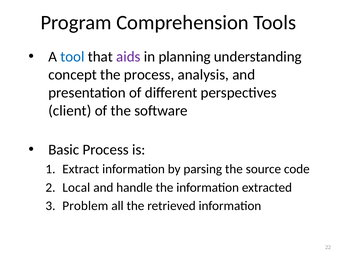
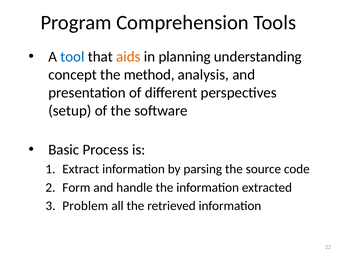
aids colour: purple -> orange (128, 57)
the process: process -> method (149, 75)
client: client -> setup (70, 111)
Local: Local -> Form (76, 187)
